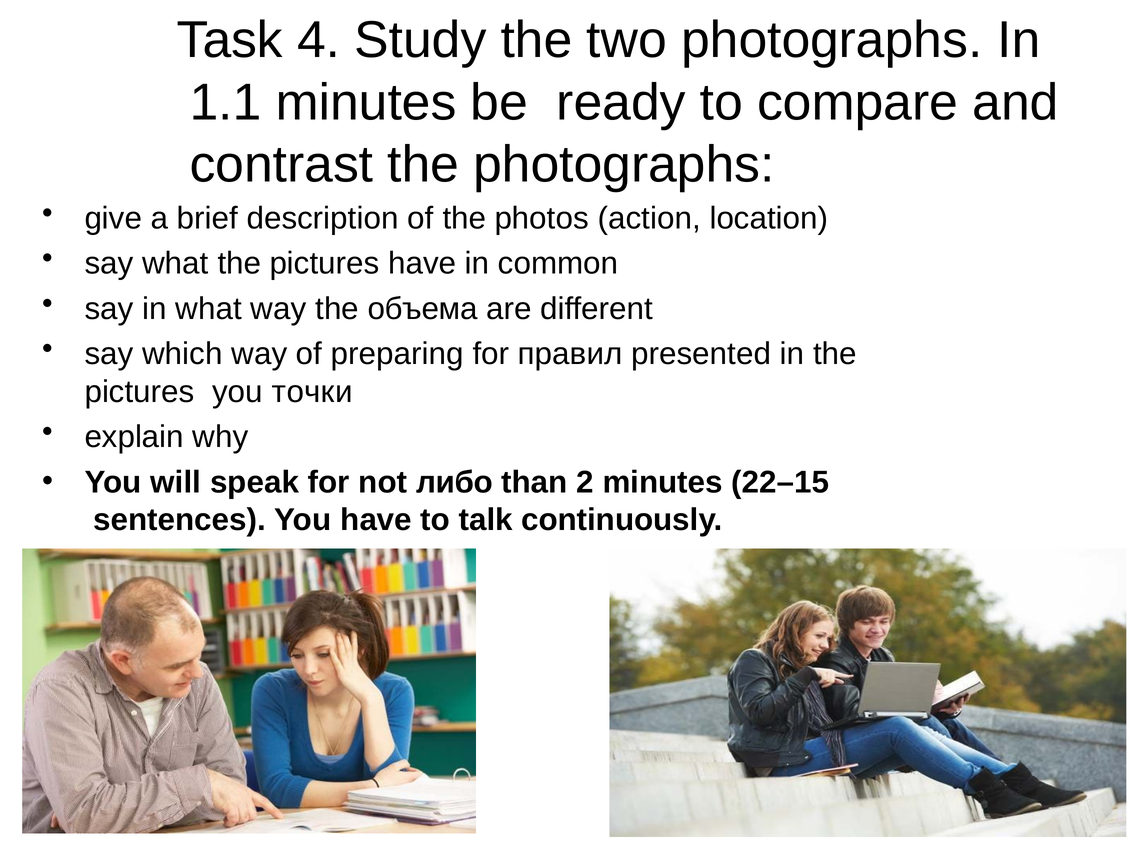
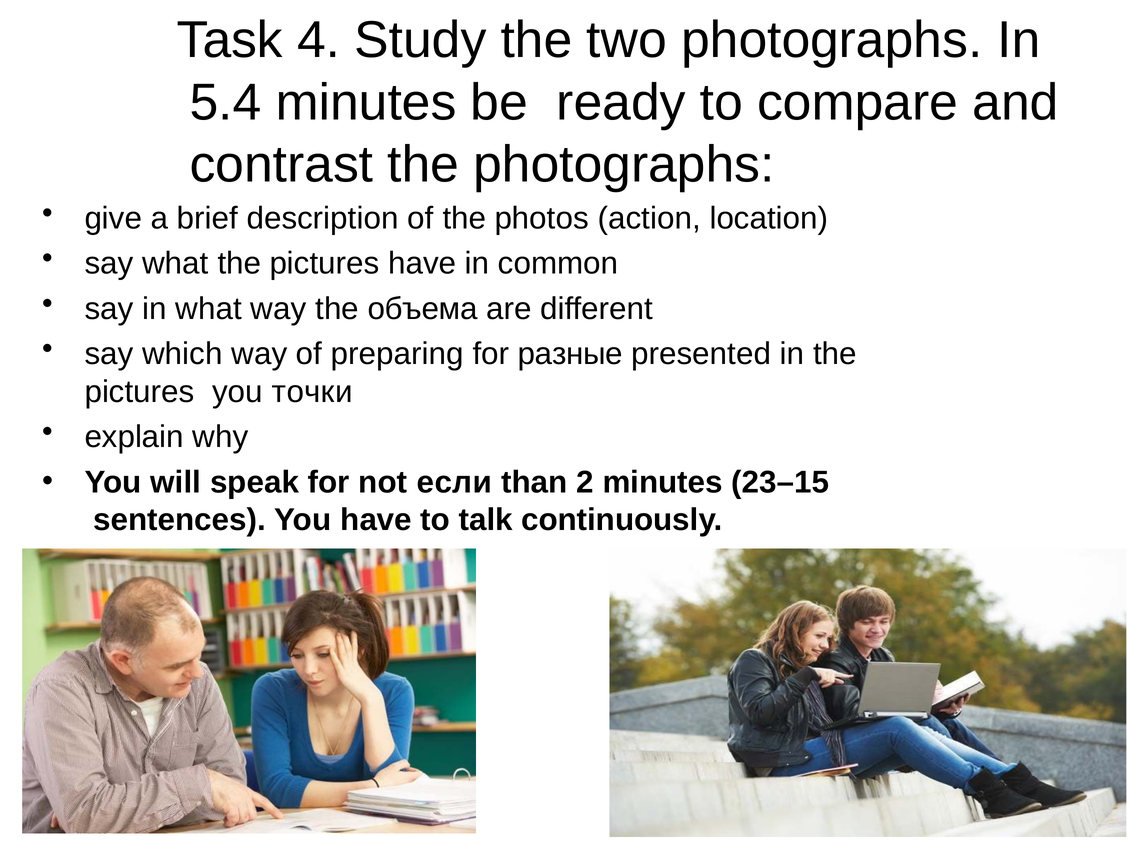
1.1: 1.1 -> 5.4 (226, 102)
правил: правил -> разные (570, 354)
либо: либо -> если (454, 482)
22–15: 22–15 -> 23–15 (780, 482)
